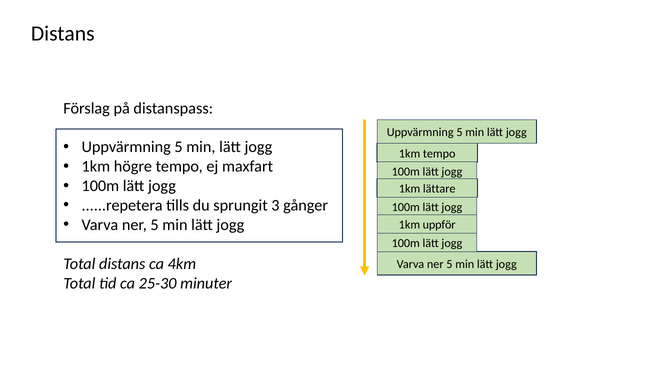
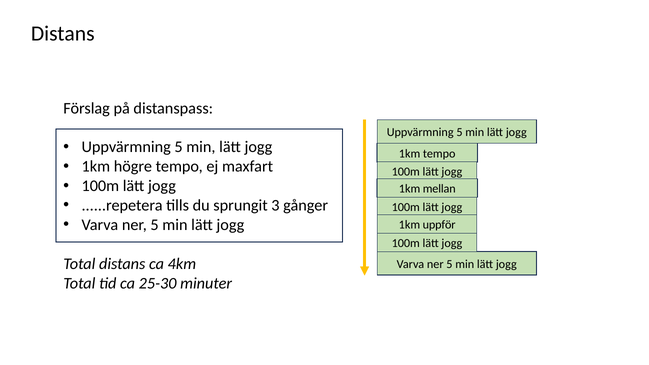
lättare: lättare -> mellan (439, 189)
